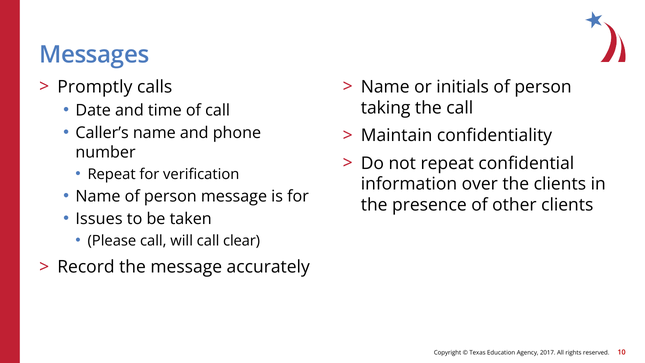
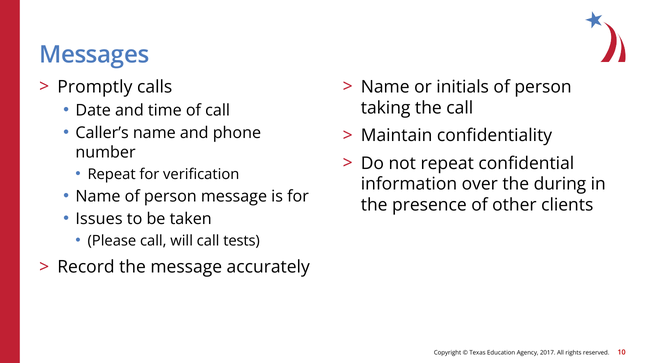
the clients: clients -> during (560, 184)
clear: clear -> tests (242, 241)
